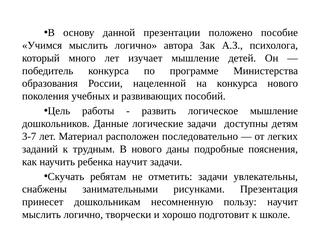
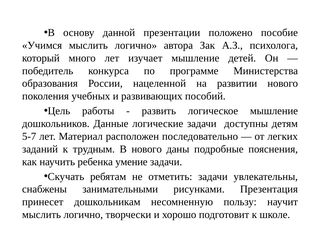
на конкурса: конкурса -> развитии (237, 83)
3-7: 3-7 -> 5-7 (29, 136)
ребенка научит: научит -> умение (131, 162)
